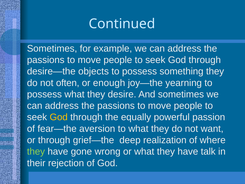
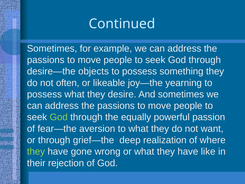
enough: enough -> likeable (109, 83)
God colour: yellow -> light green (59, 117)
talk: talk -> like (208, 151)
